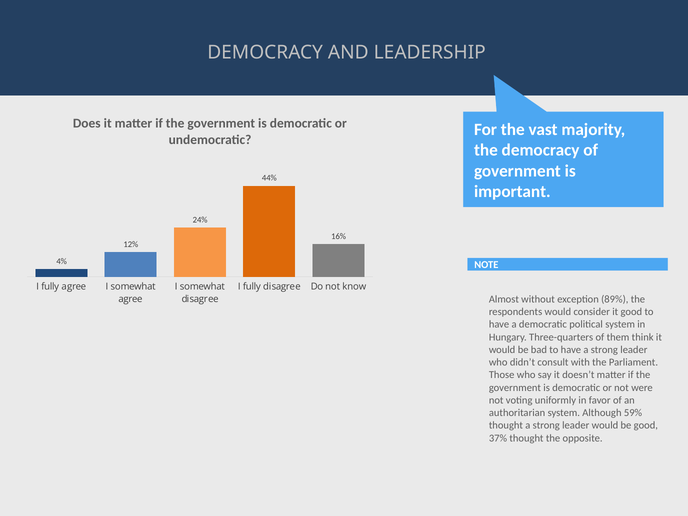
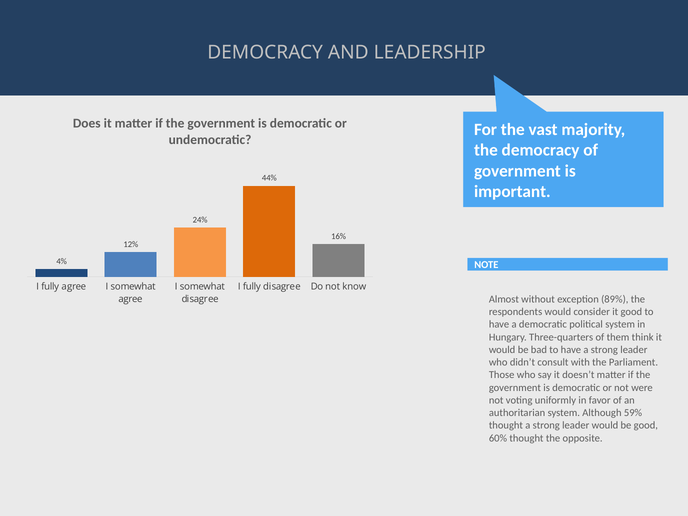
37%: 37% -> 60% (498, 438)
